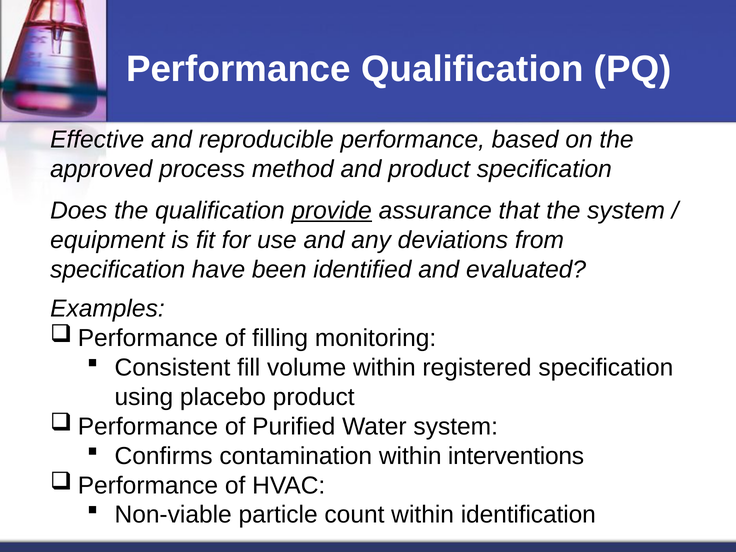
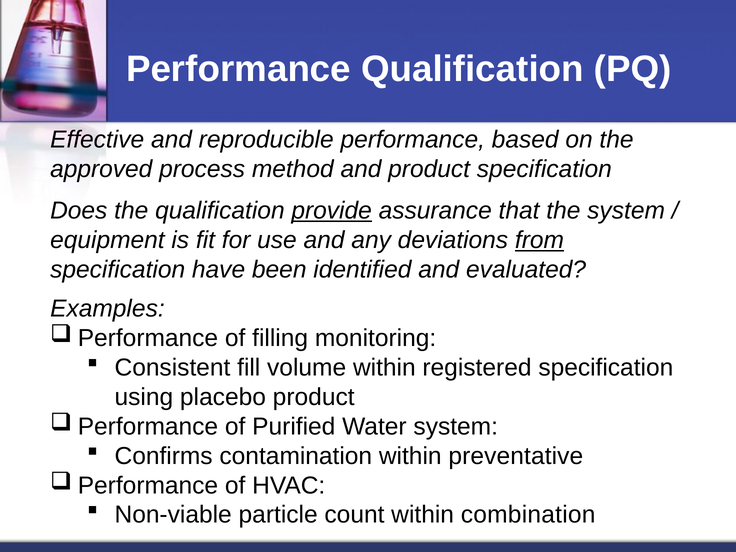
from underline: none -> present (539, 240)
interventions: interventions -> preventative (516, 456)
identification: identification -> combination (528, 515)
